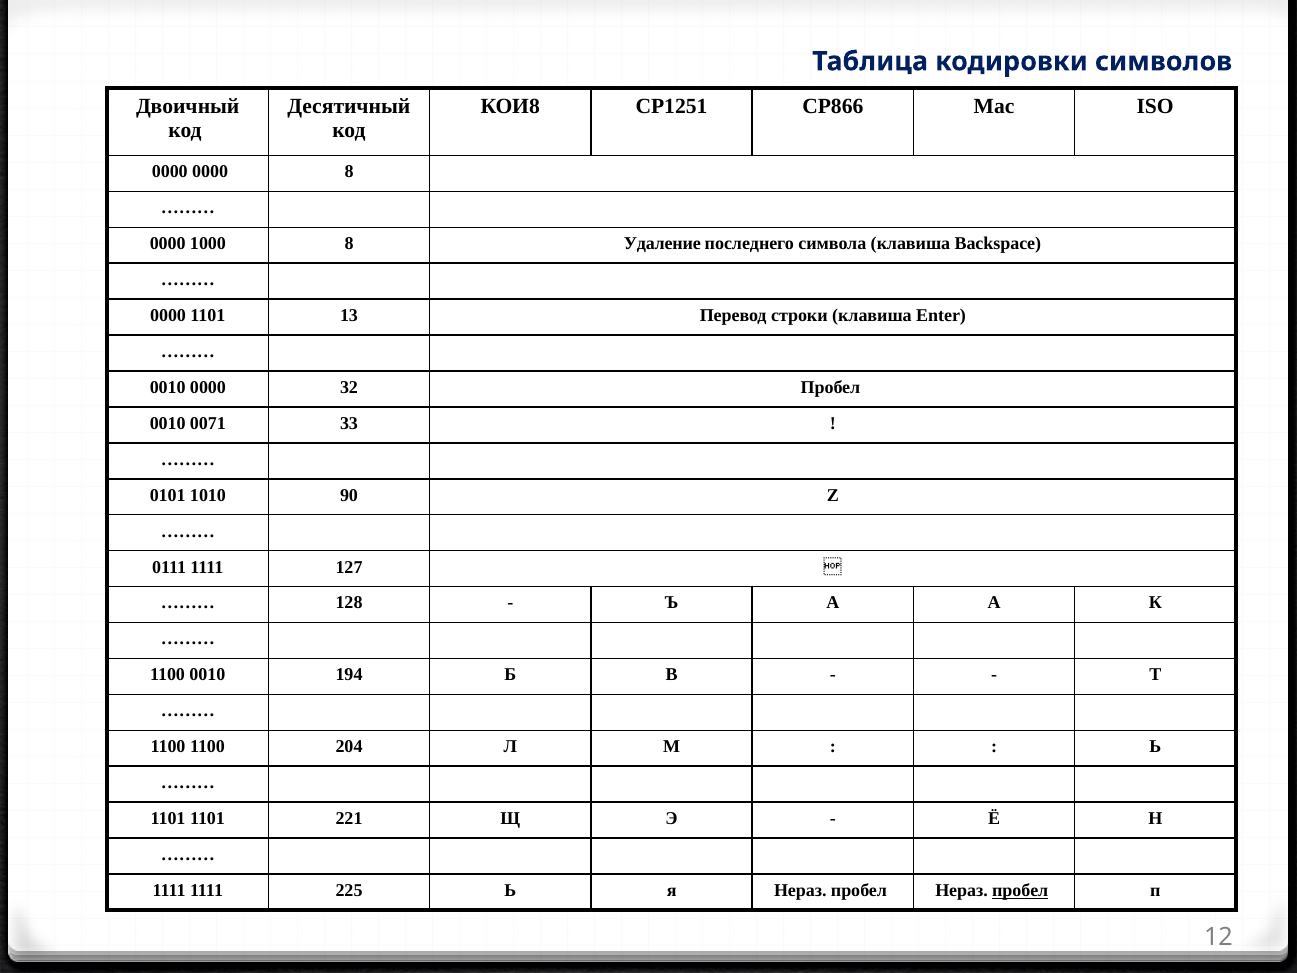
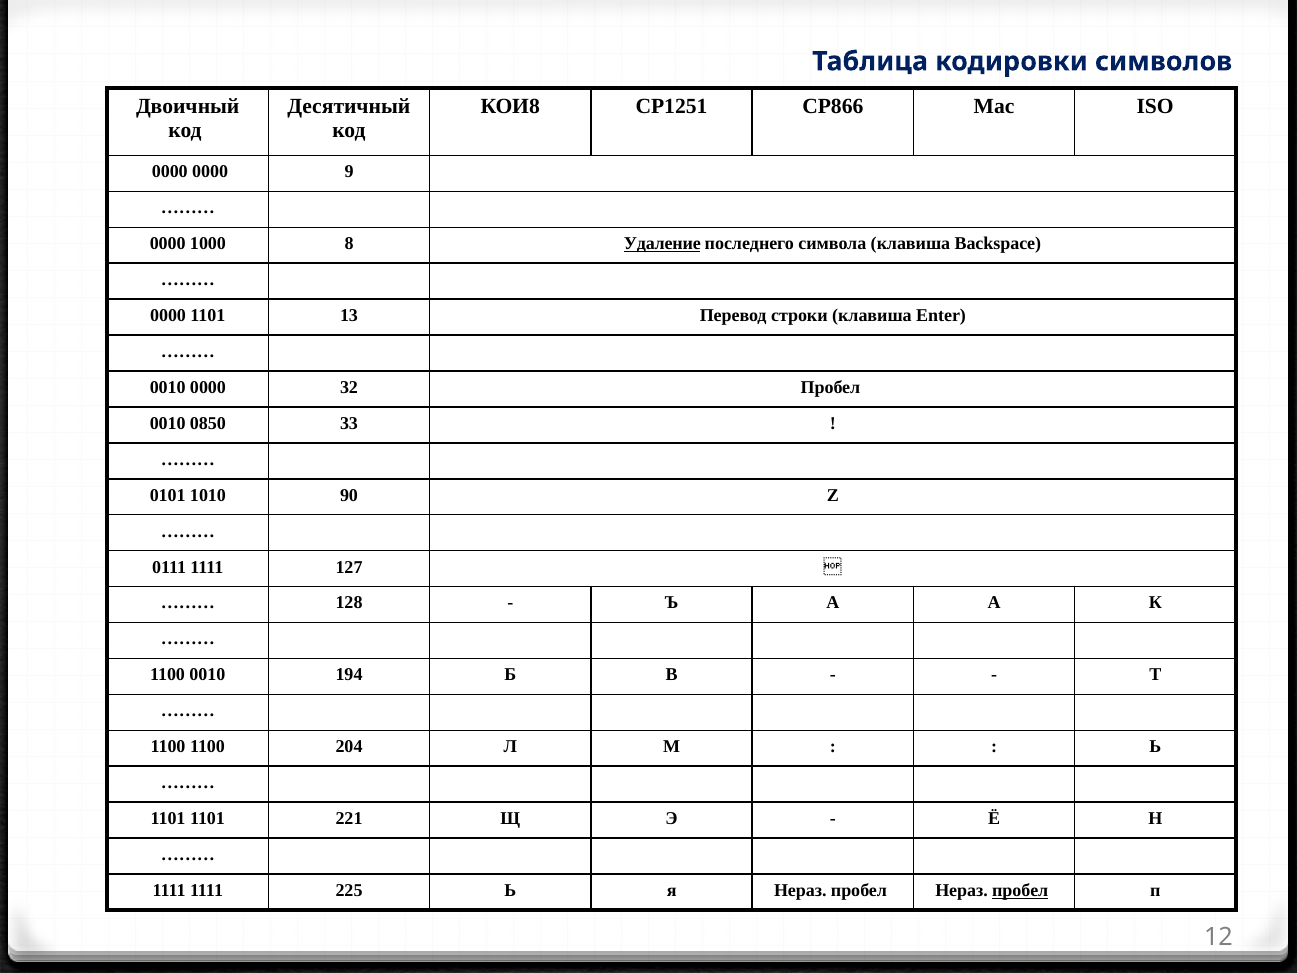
0000 8: 8 -> 9 (349, 172)
Удаление underline: none -> present (662, 244)
0071: 0071 -> 0850 (208, 423)
